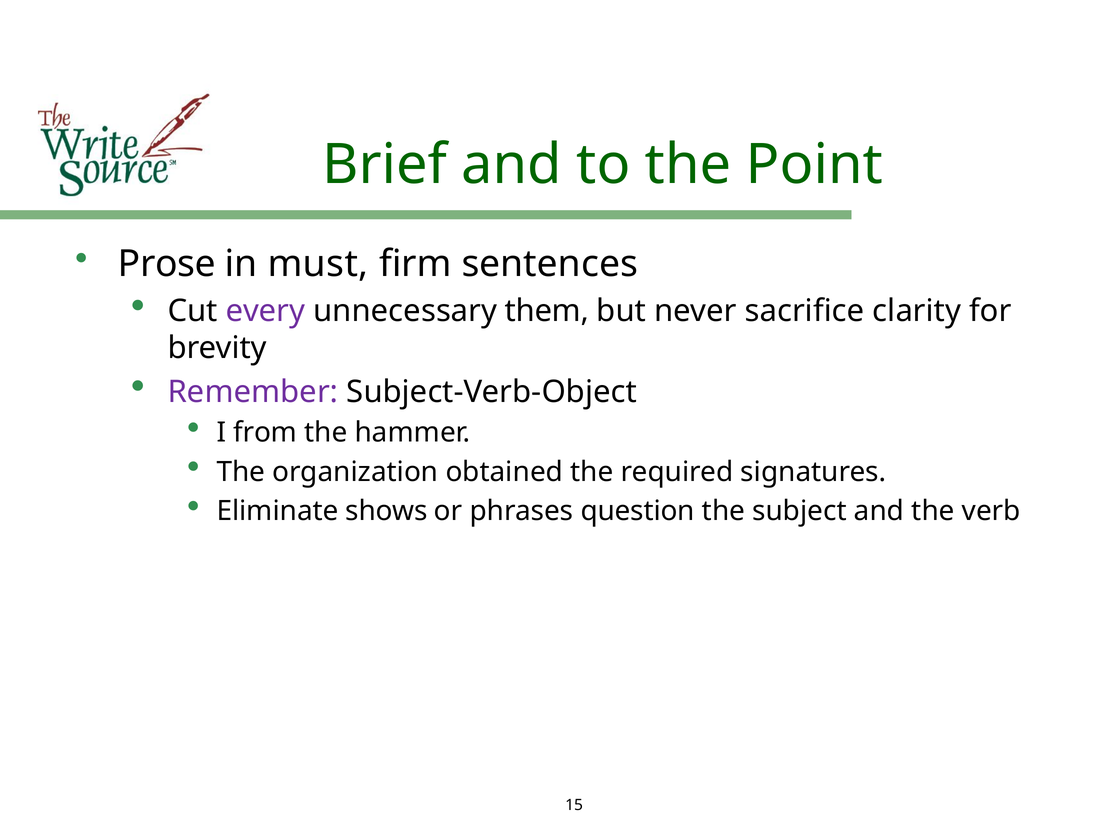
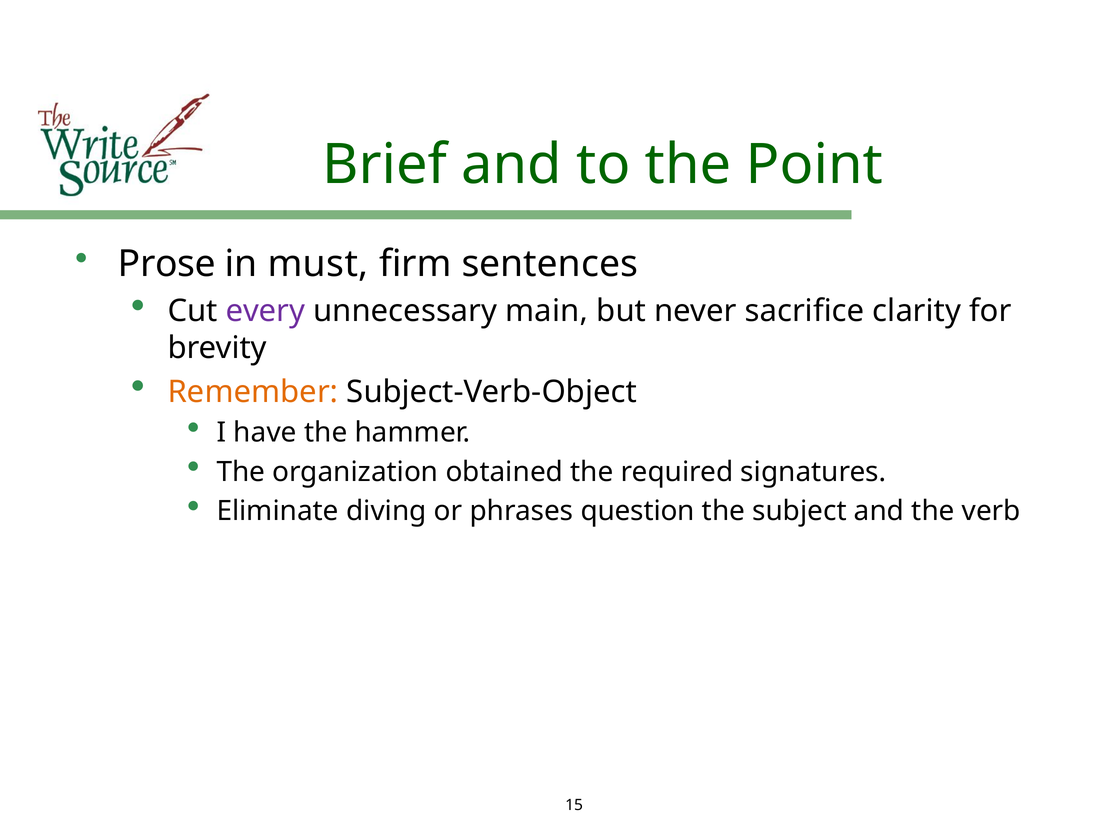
them: them -> main (547, 311)
Remember colour: purple -> orange (253, 392)
from: from -> have (265, 433)
shows: shows -> diving (386, 511)
